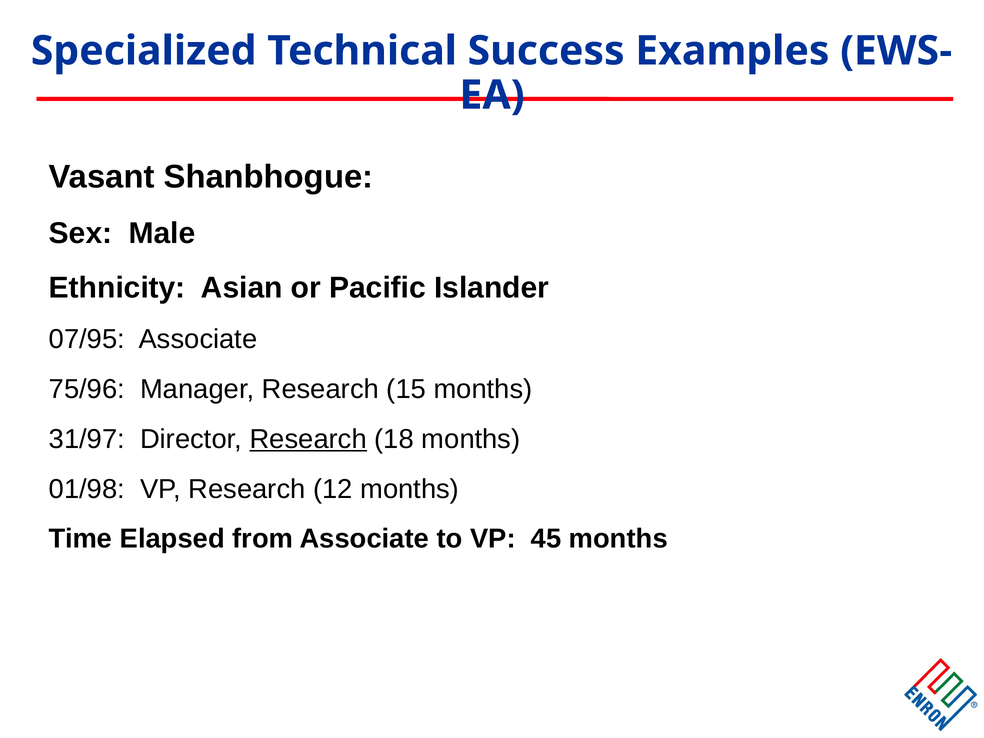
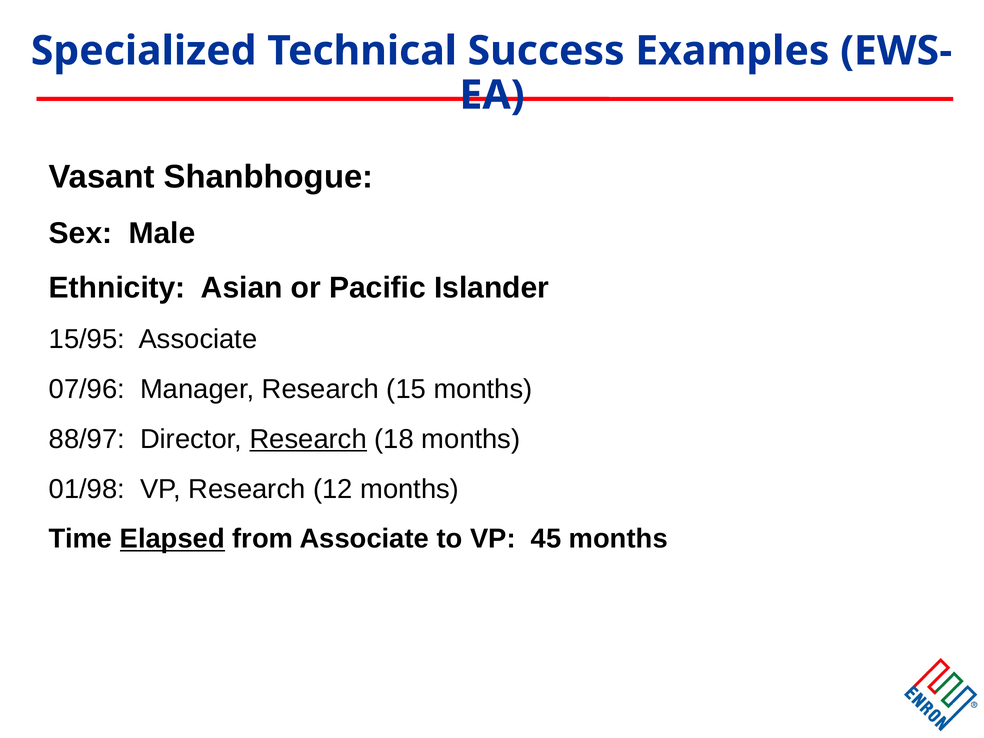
07/95: 07/95 -> 15/95 (87, 339)
75/96: 75/96 -> 07/96 (87, 389)
31/97: 31/97 -> 88/97 (87, 439)
Elapsed underline: none -> present (172, 539)
